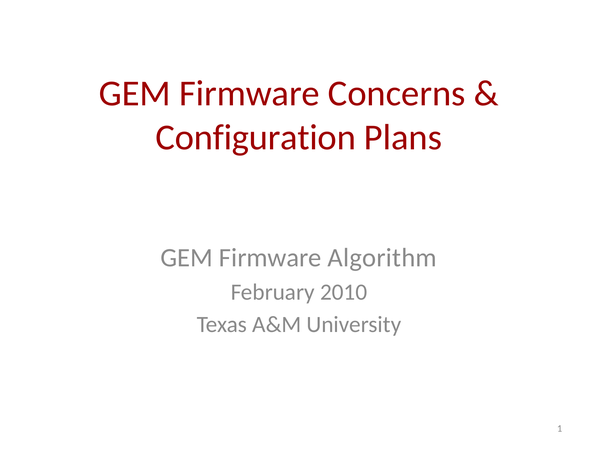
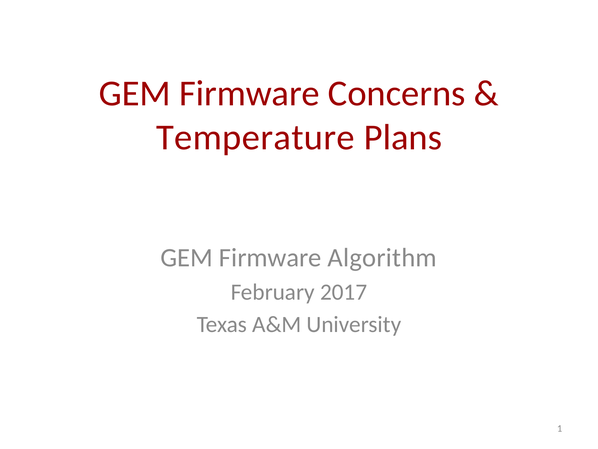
Configuration: Configuration -> Temperature (255, 137)
2010: 2010 -> 2017 (344, 292)
